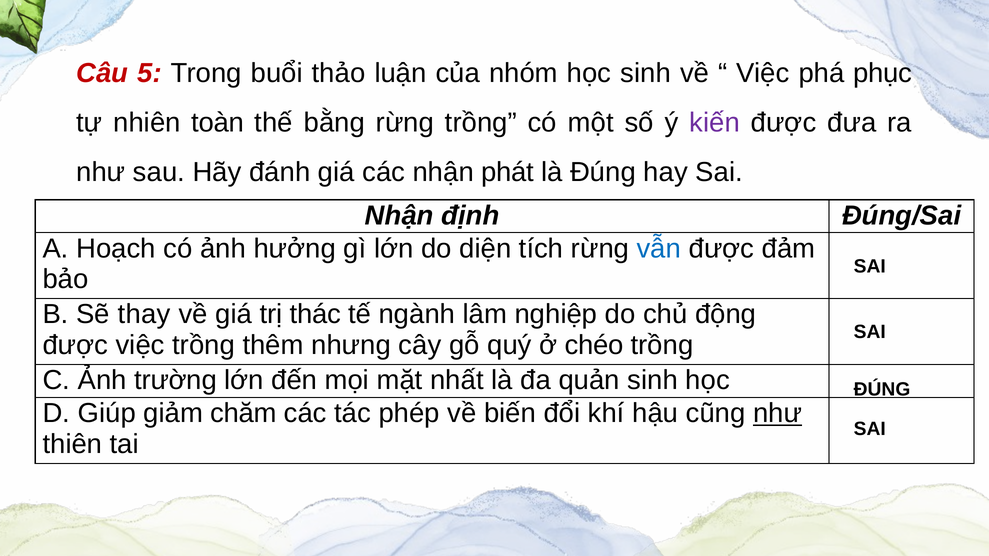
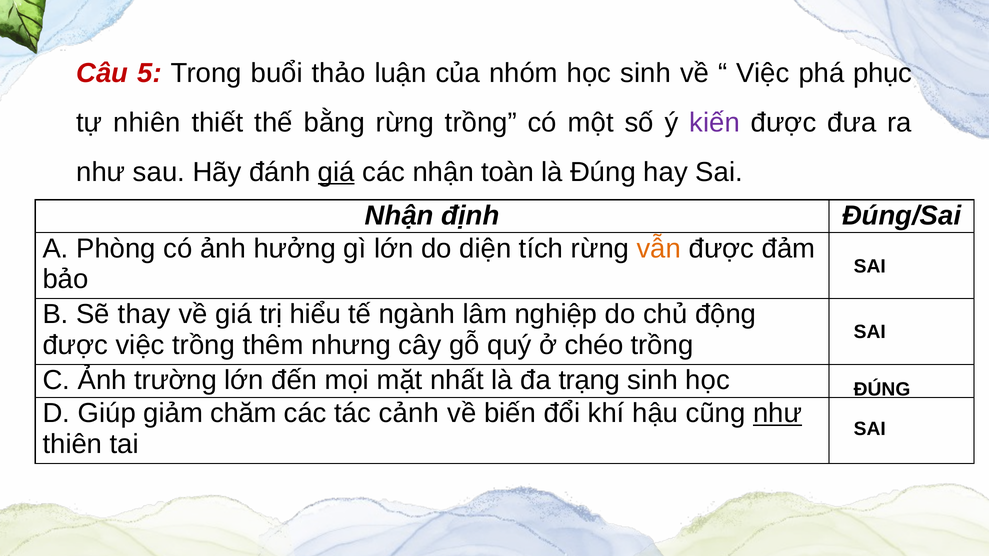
toàn: toàn -> thiết (218, 123)
giá underline: none -> present (336, 172)
phát: phát -> toàn (508, 172)
Hoạch: Hoạch -> Phòng (116, 249)
vẫn colour: blue -> orange (659, 249)
thác: thác -> hiểu (315, 315)
quản: quản -> trạng (589, 381)
phép: phép -> cảnh (409, 414)
